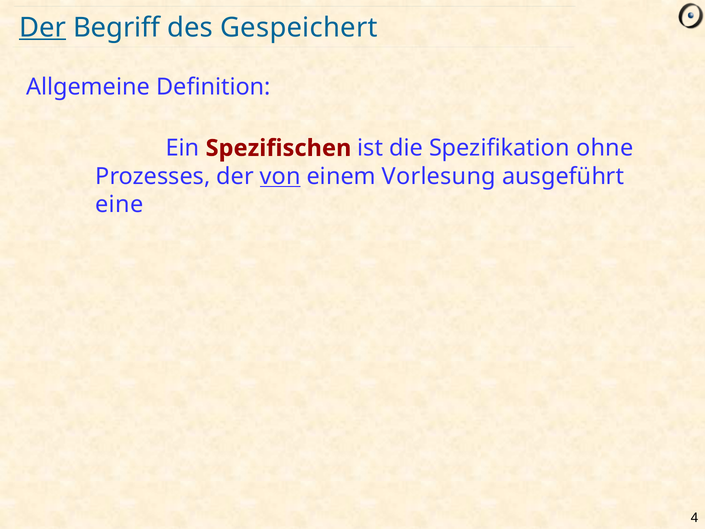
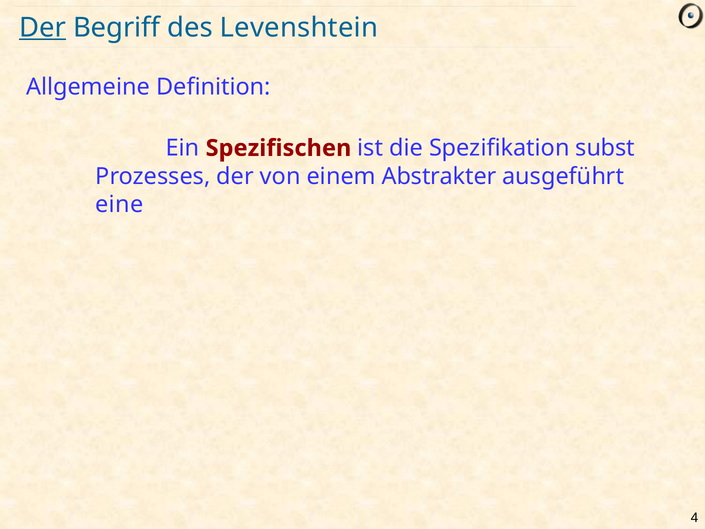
Gespeichert: Gespeichert -> Levenshtein (299, 28)
ohne: ohne -> subst (605, 148)
von underline: present -> none (280, 176)
Vorlesung: Vorlesung -> Abstrakter (439, 176)
